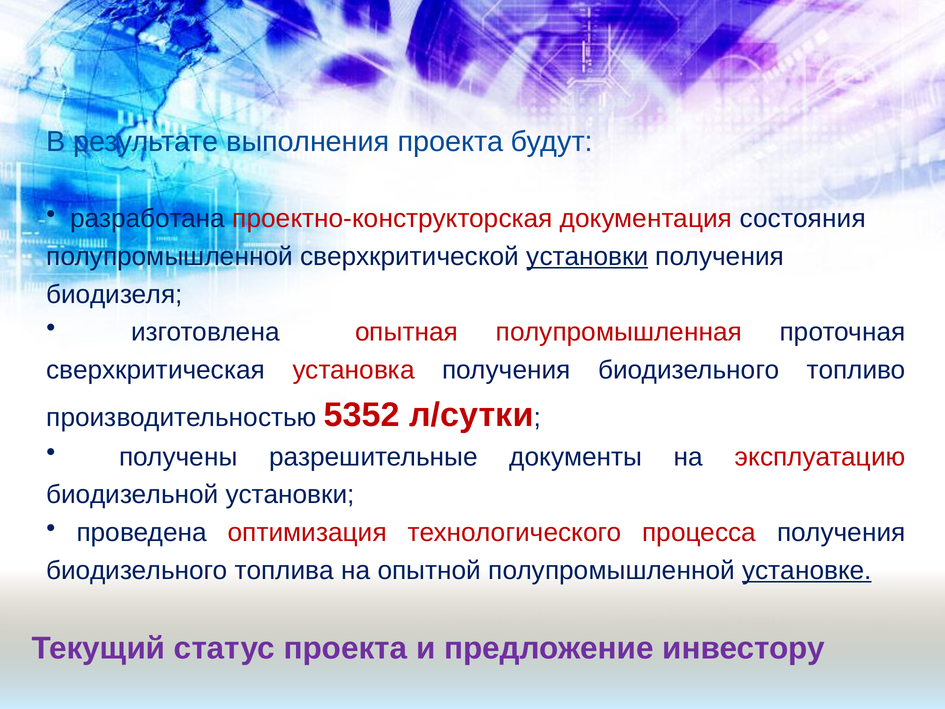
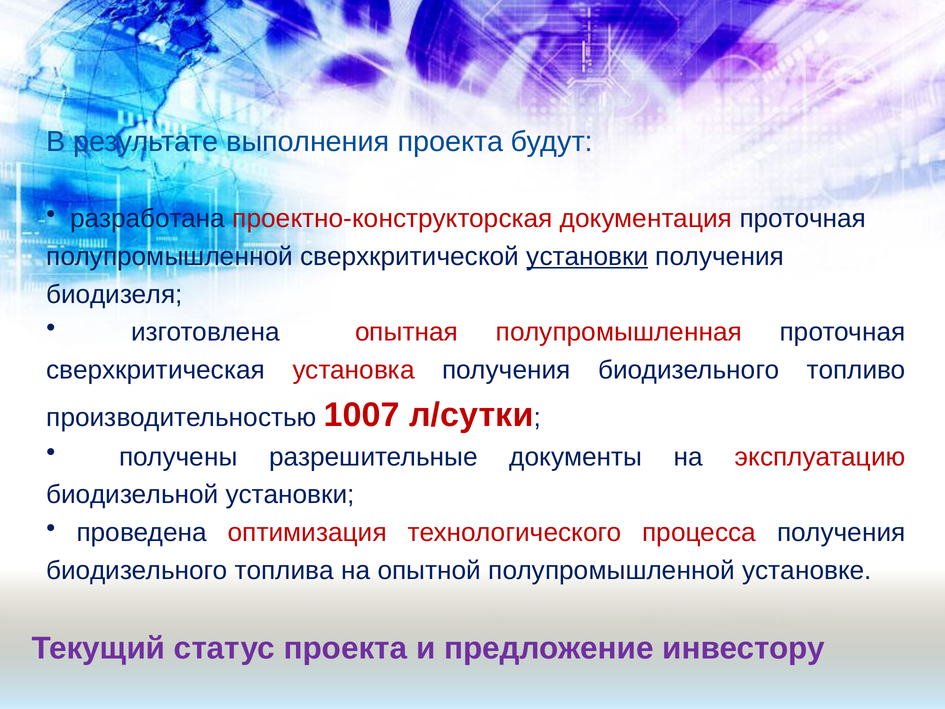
документация состояния: состояния -> проточная (803, 219)
5352: 5352 -> 1007 (362, 415)
установке underline: present -> none (807, 570)
